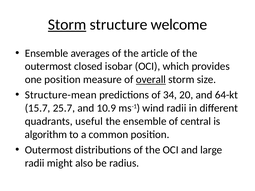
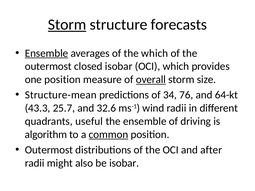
welcome: welcome -> forecasts (179, 25)
Ensemble underline: none -> present (47, 53)
the article: article -> which (155, 53)
20: 20 -> 76 (186, 95)
15.7: 15.7 -> 43.3 (38, 108)
10.9: 10.9 -> 32.6 (106, 108)
central: central -> driving (196, 121)
common underline: none -> present (108, 135)
large: large -> after (211, 150)
be radius: radius -> isobar (124, 163)
